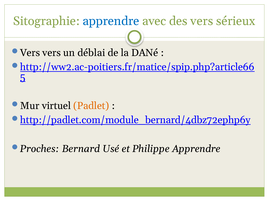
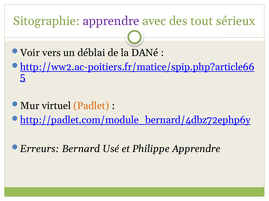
apprendre colour: blue -> purple (111, 21)
des vers: vers -> tout (202, 21)
Vers: Vers -> Voir (30, 53)
Proches: Proches -> Erreurs (40, 149)
